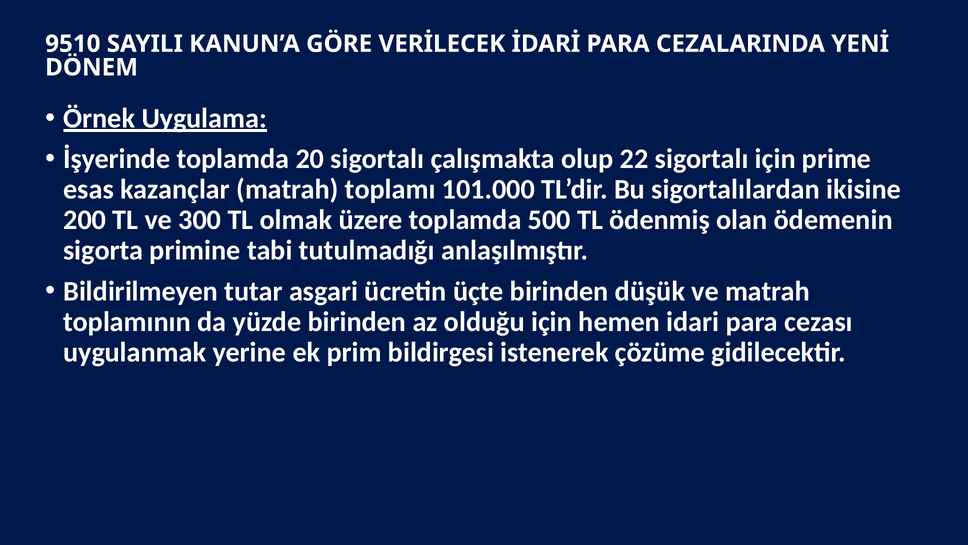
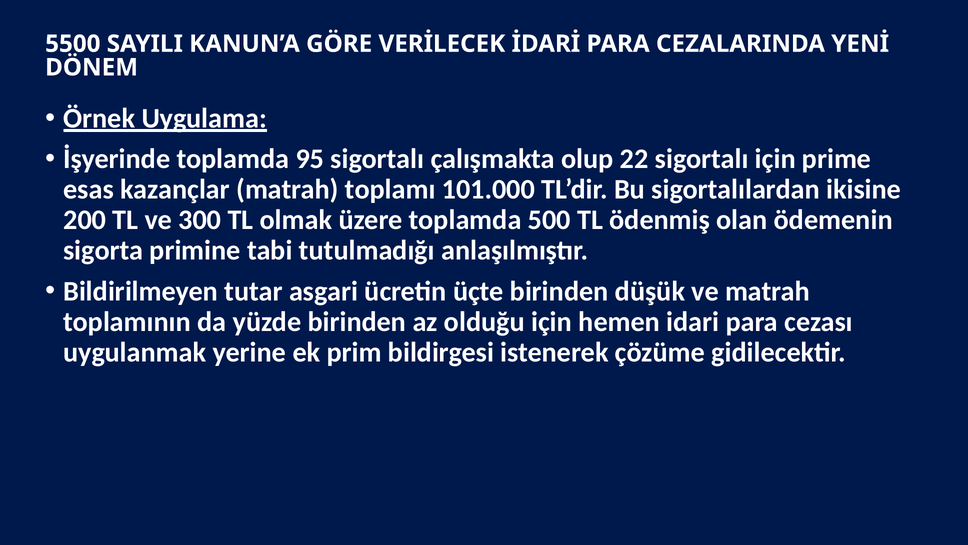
9510: 9510 -> 5500 (73, 44)
20: 20 -> 95 (310, 159)
